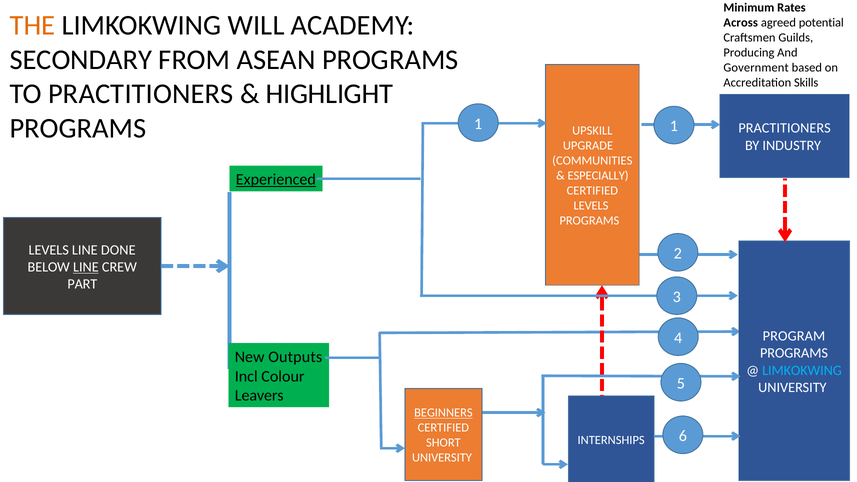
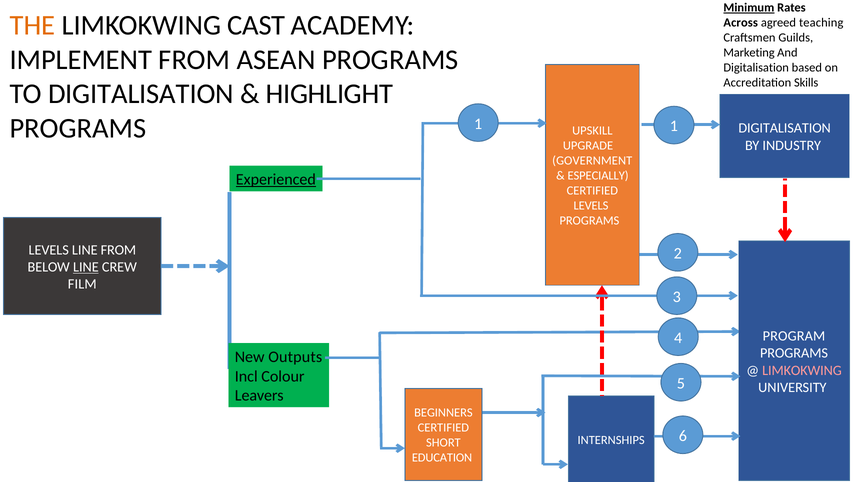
Minimum underline: none -> present (749, 8)
WILL: WILL -> CAST (256, 25)
potential: potential -> teaching (821, 23)
Producing: Producing -> Marketing (749, 53)
SECONDARY: SECONDARY -> IMPLEMENT (81, 60)
Government: Government -> Digitalisation (756, 68)
TO PRACTITIONERS: PRACTITIONERS -> DIGITALISATION (141, 94)
PRACTITIONERS: PRACTITIONERS -> DIGITALISATION (785, 128)
COMMUNITIES: COMMUNITIES -> GOVERNMENT (592, 161)
LINE DONE: DONE -> FROM (118, 250)
PART: PART -> FILM (82, 284)
LIMKOKWING colour: light blue -> pink (802, 370)
BEGINNERS underline: present -> none (443, 413)
UNIVERSITY: UNIVERSITY -> EDUCATION (442, 458)
